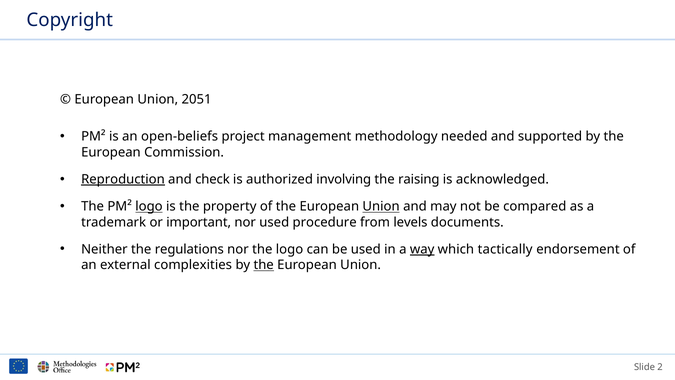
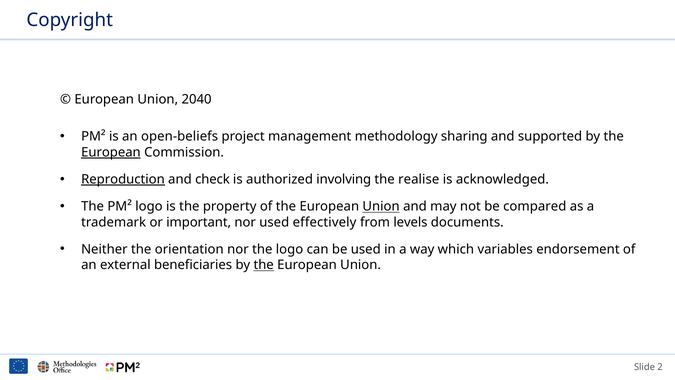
2051: 2051 -> 2040 (197, 99)
needed: needed -> sharing (464, 137)
European underline: none -> present (111, 152)
raising: raising -> realise (419, 179)
logo underline: present -> none (149, 206)
procedure: procedure -> effectively (325, 222)
regulations: regulations -> orientation (189, 249)
way underline: present -> none (422, 249)
tactically: tactically -> variables (505, 249)
complexities: complexities -> beneficiaries (193, 265)
